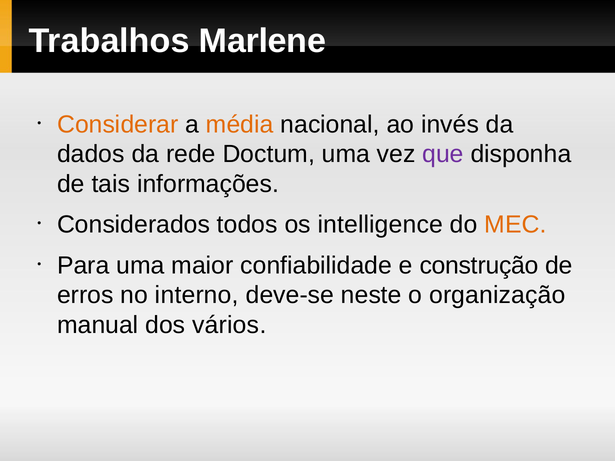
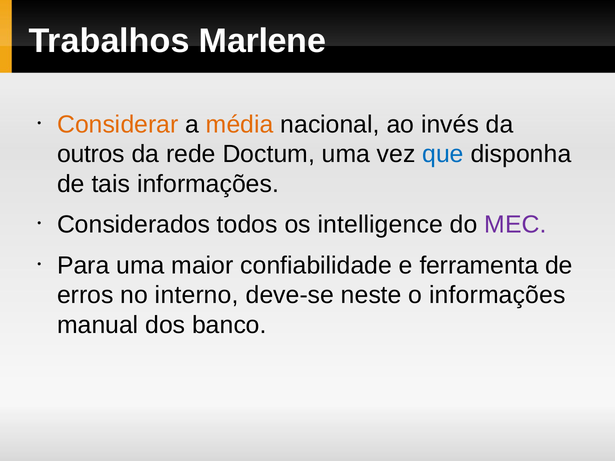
dados: dados -> outros (91, 154)
que colour: purple -> blue (443, 154)
MEC colour: orange -> purple (515, 225)
construção: construção -> ferramenta (479, 266)
o organização: organização -> informações (497, 295)
vários: vários -> banco (229, 325)
